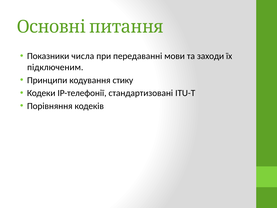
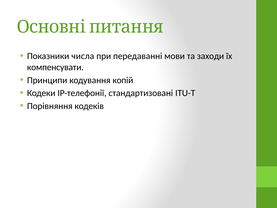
підключеним: підключеним -> компенсувати (55, 67)
стику: стику -> копій (123, 80)
